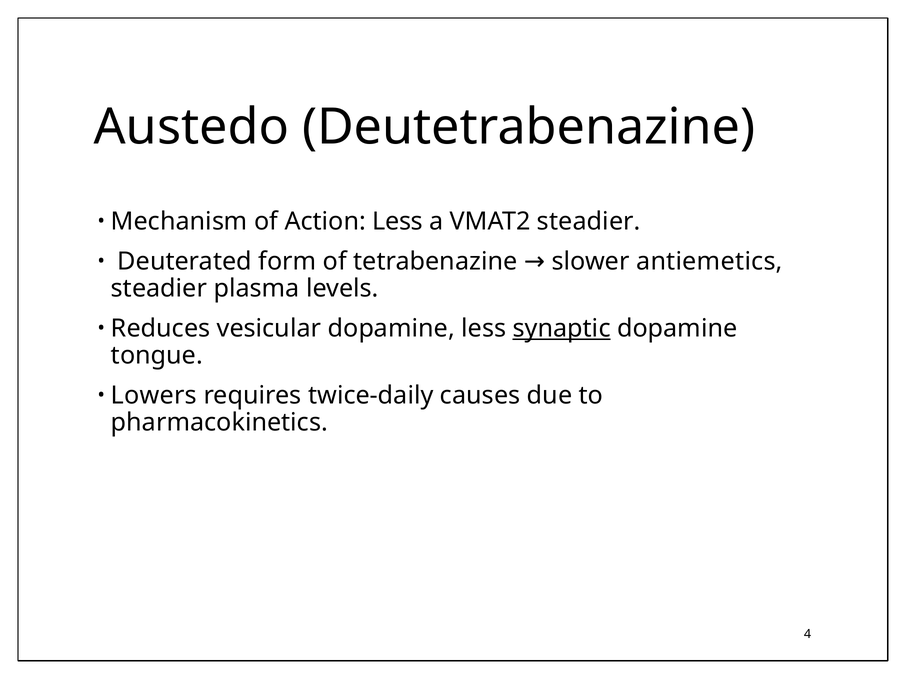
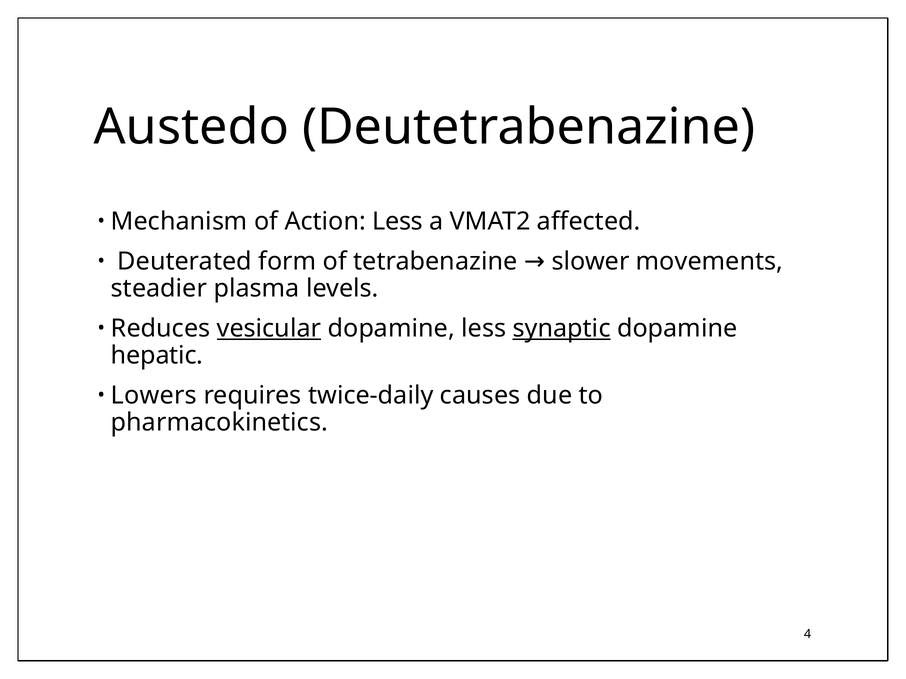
VMAT2 steadier: steadier -> affected (589, 222)
antiemetics: antiemetics -> movements (710, 262)
vesicular underline: none -> present (269, 329)
tongue: tongue -> hepatic (157, 356)
